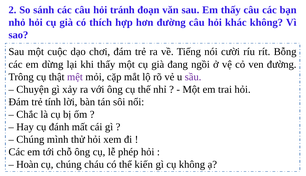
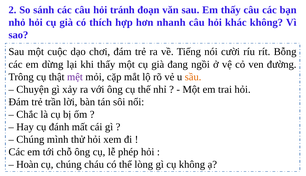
hơn đường: đường -> nhanh (171, 23)
sầu colour: purple -> orange (193, 77)
tính: tính -> trần (53, 102)
kiến: kiến -> lòng (144, 165)
